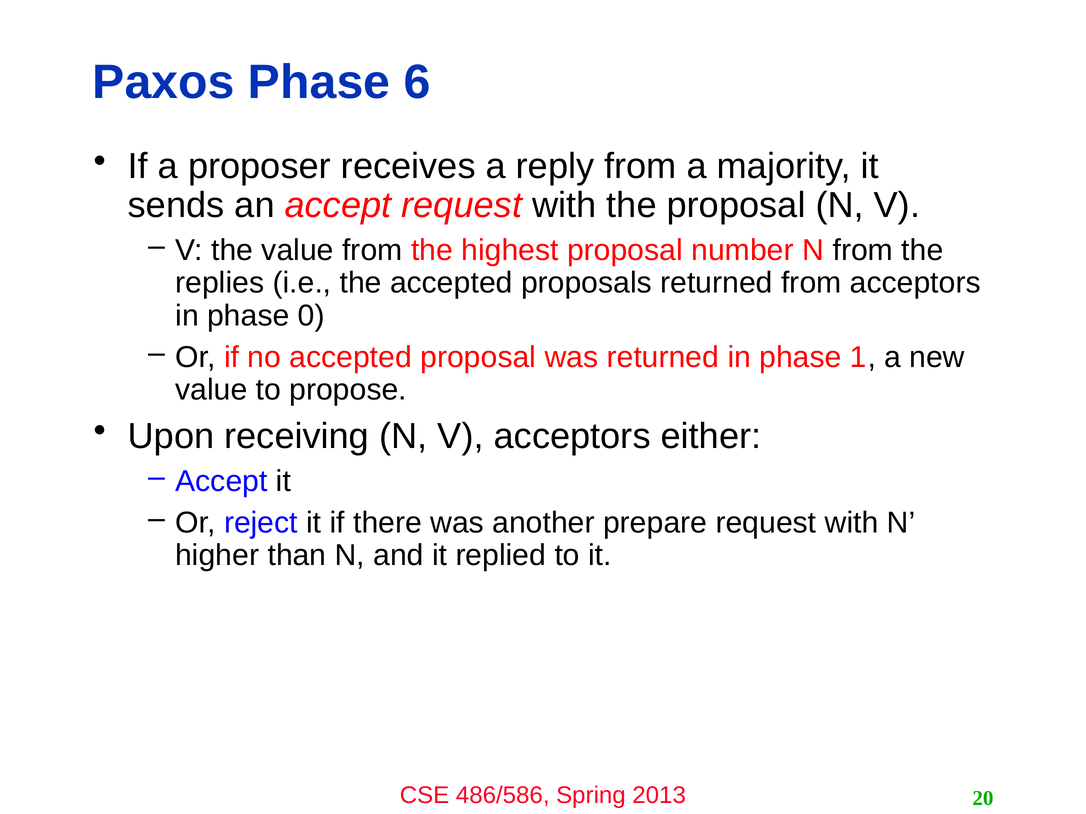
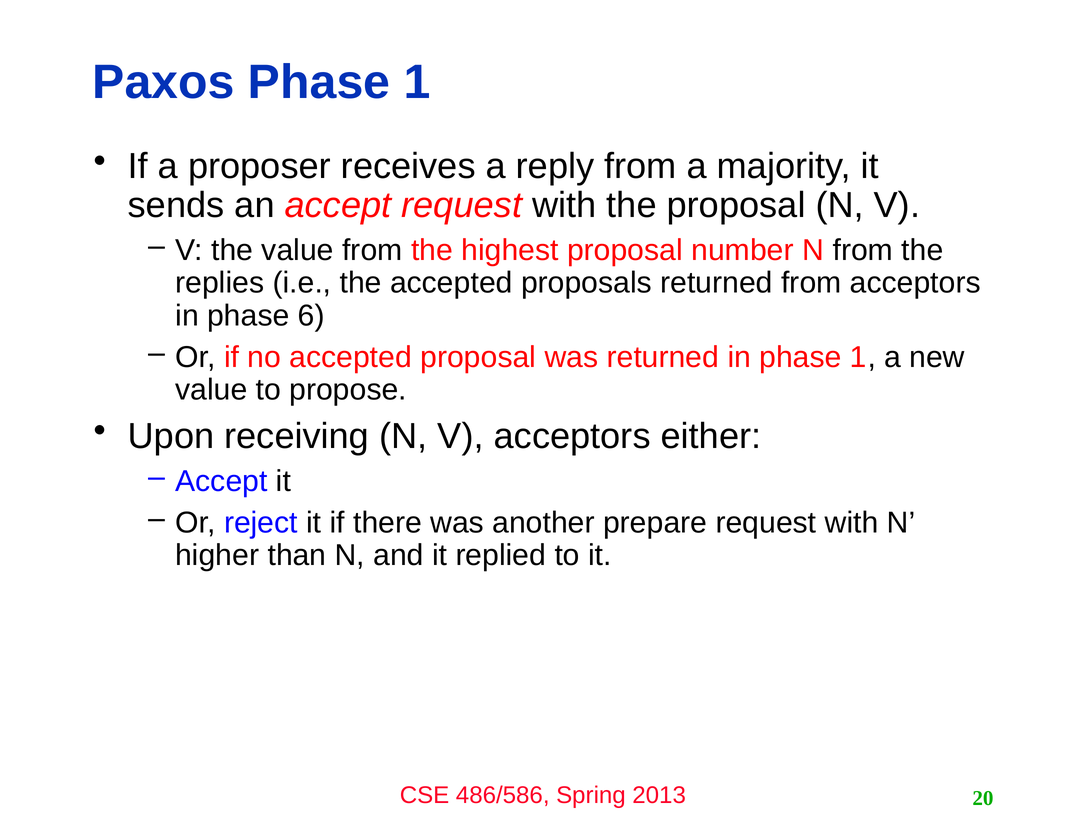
Paxos Phase 6: 6 -> 1 (417, 83)
0: 0 -> 6 (311, 316)
